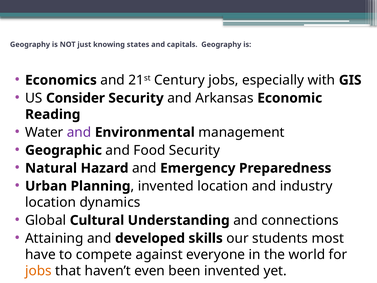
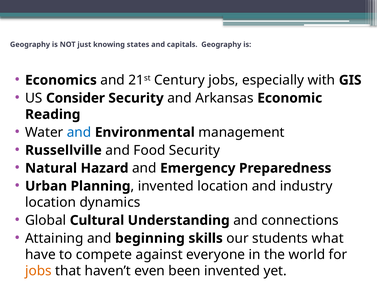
and colour: purple -> blue (79, 132)
Geographic: Geographic -> Russellville (63, 150)
developed: developed -> beginning (150, 238)
most: most -> what (328, 238)
